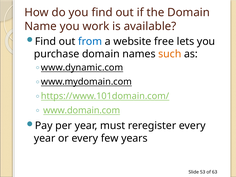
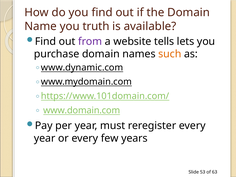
work: work -> truth (96, 26)
from colour: blue -> purple (90, 41)
free: free -> tells (164, 41)
